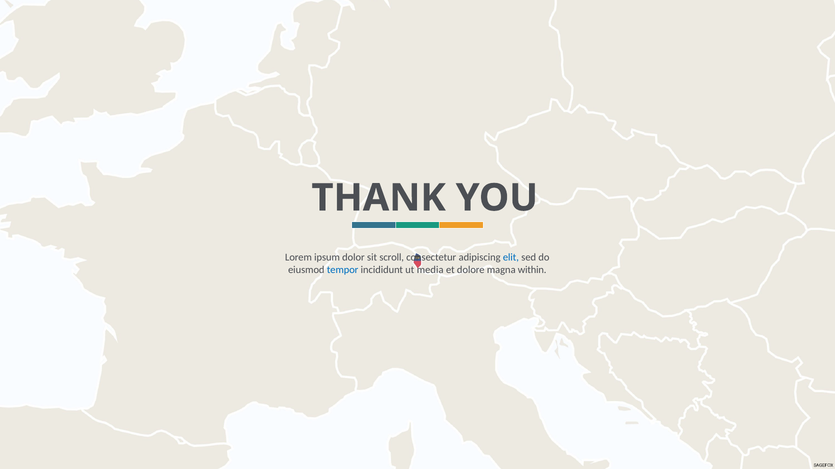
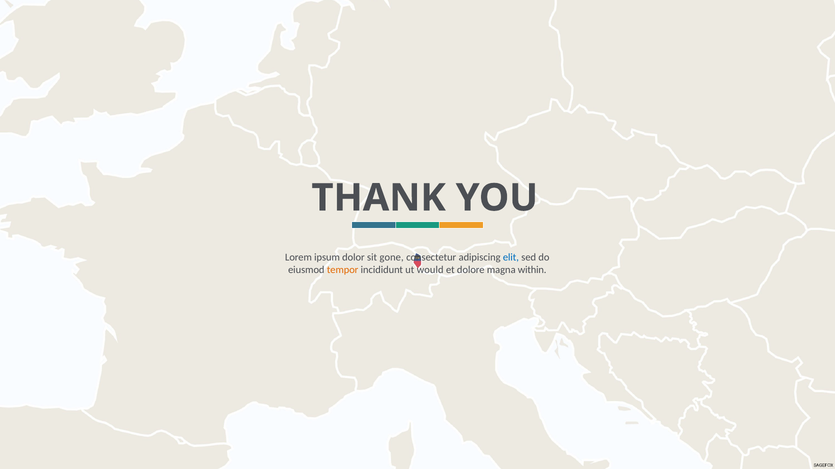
scroll: scroll -> gone (392, 258)
tempor colour: blue -> orange (343, 270)
media: media -> would (430, 270)
